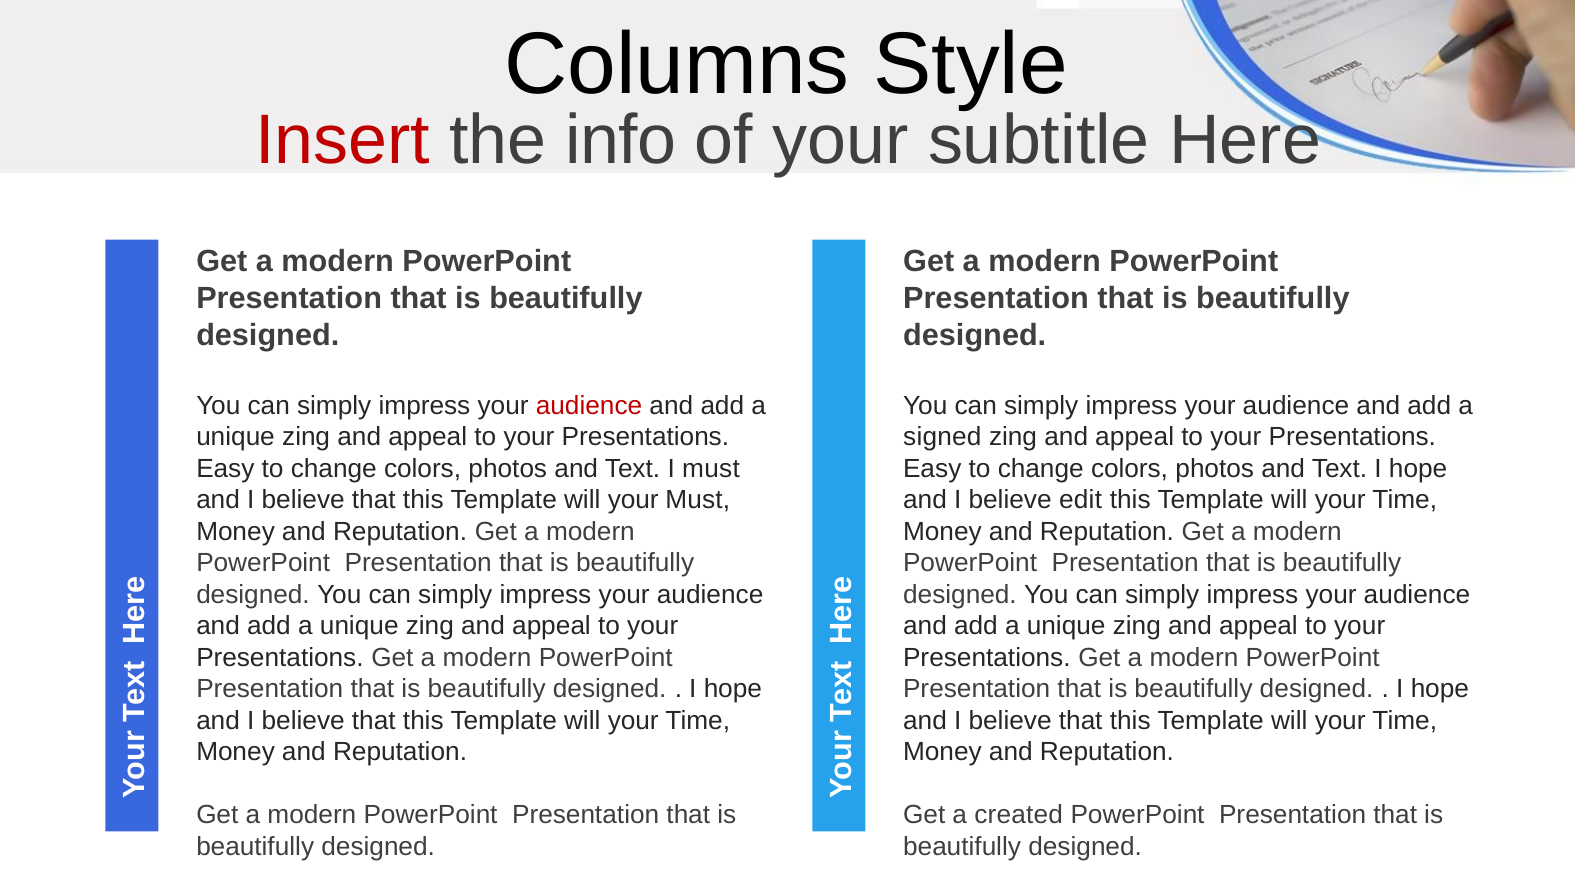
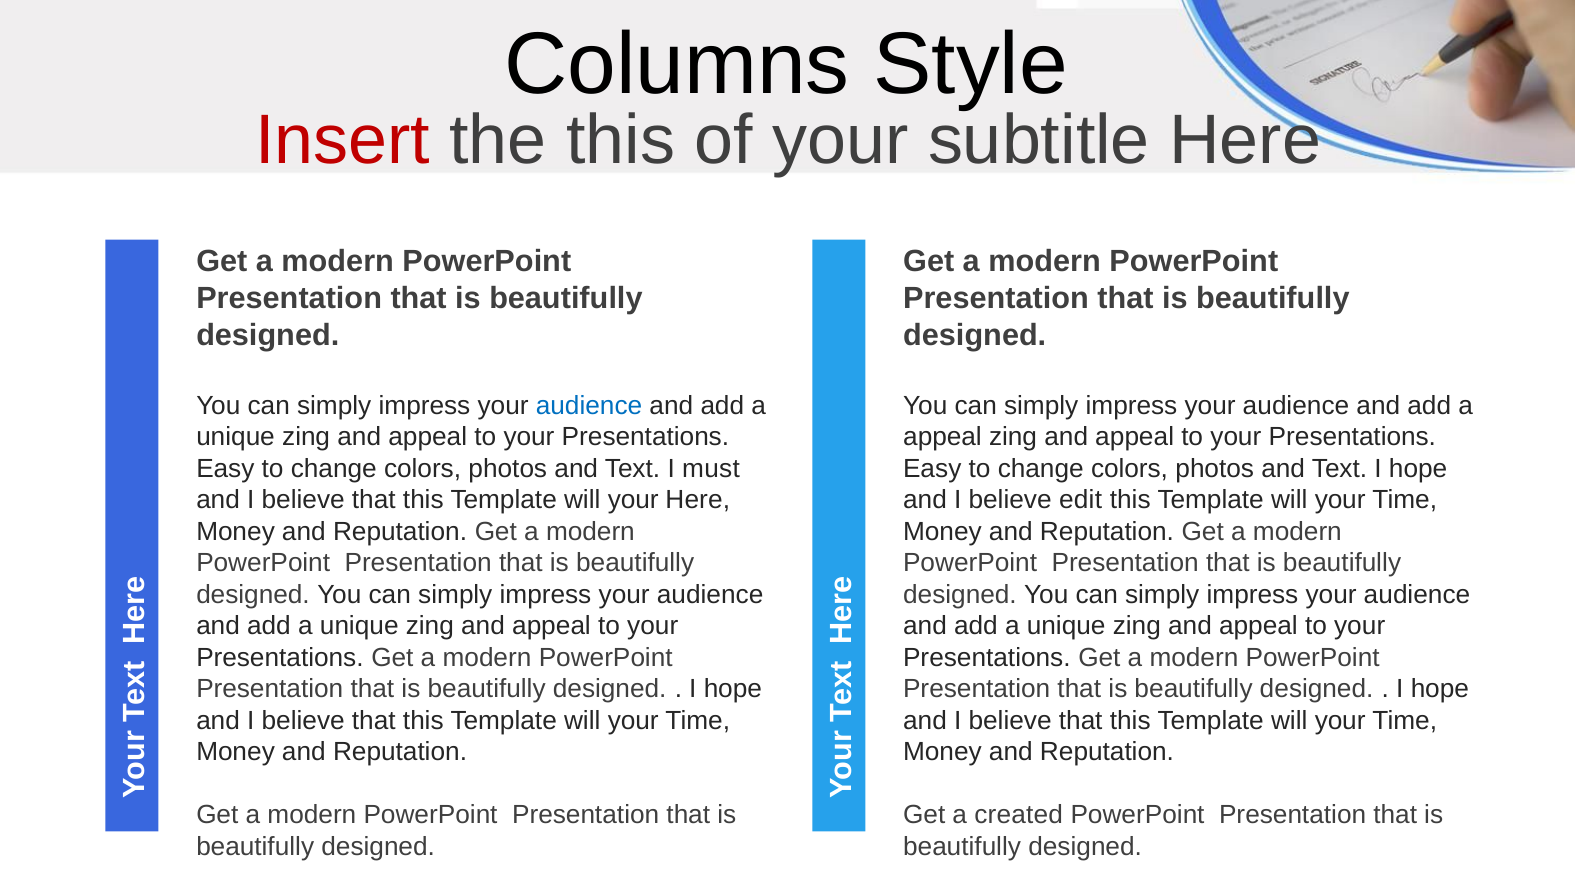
the info: info -> this (621, 141)
audience colour: red -> blue (589, 406)
signed: signed -> appeal (942, 437)
your Must: Must -> Here (698, 500)
